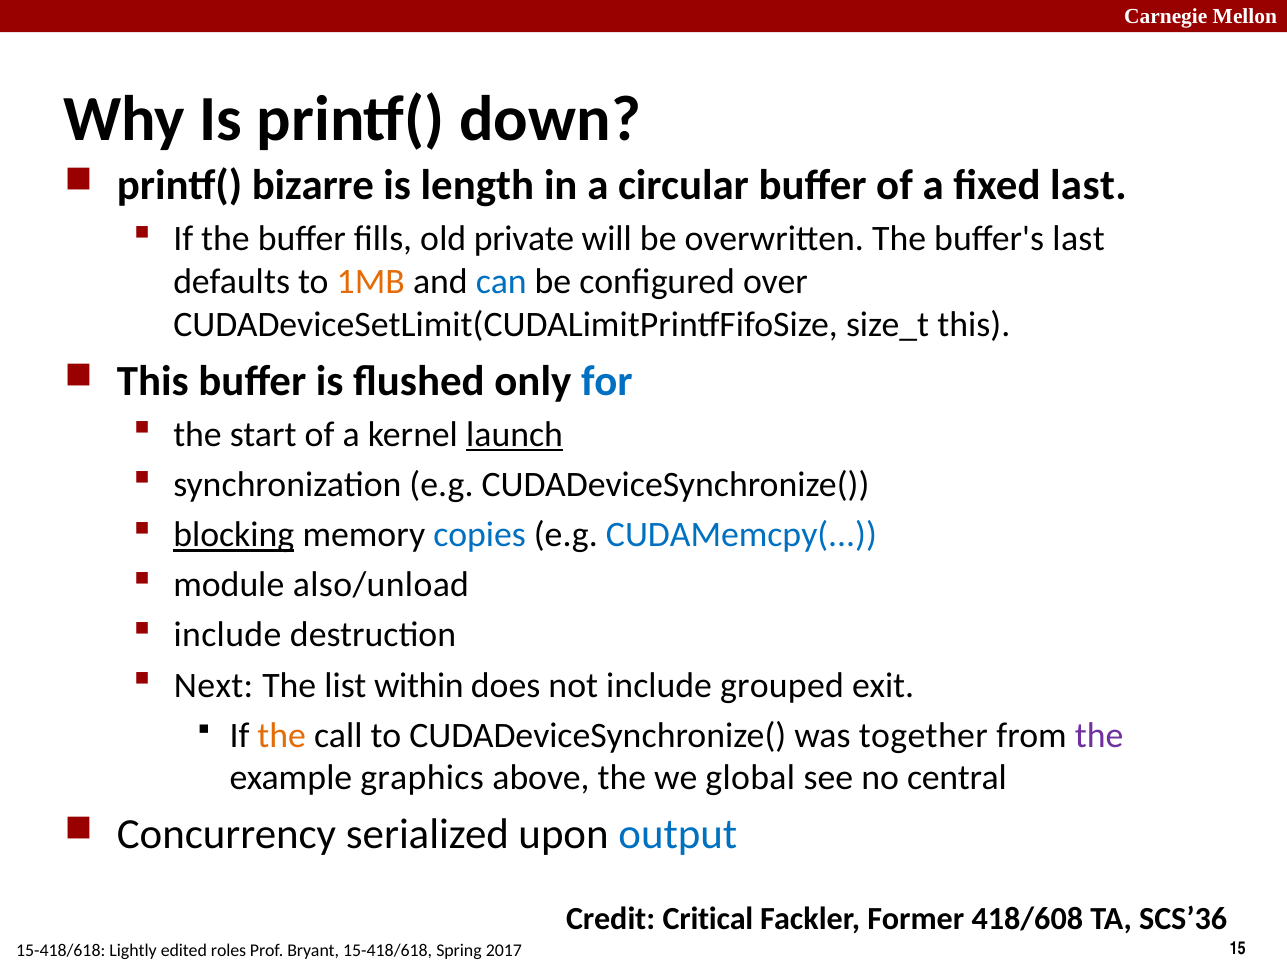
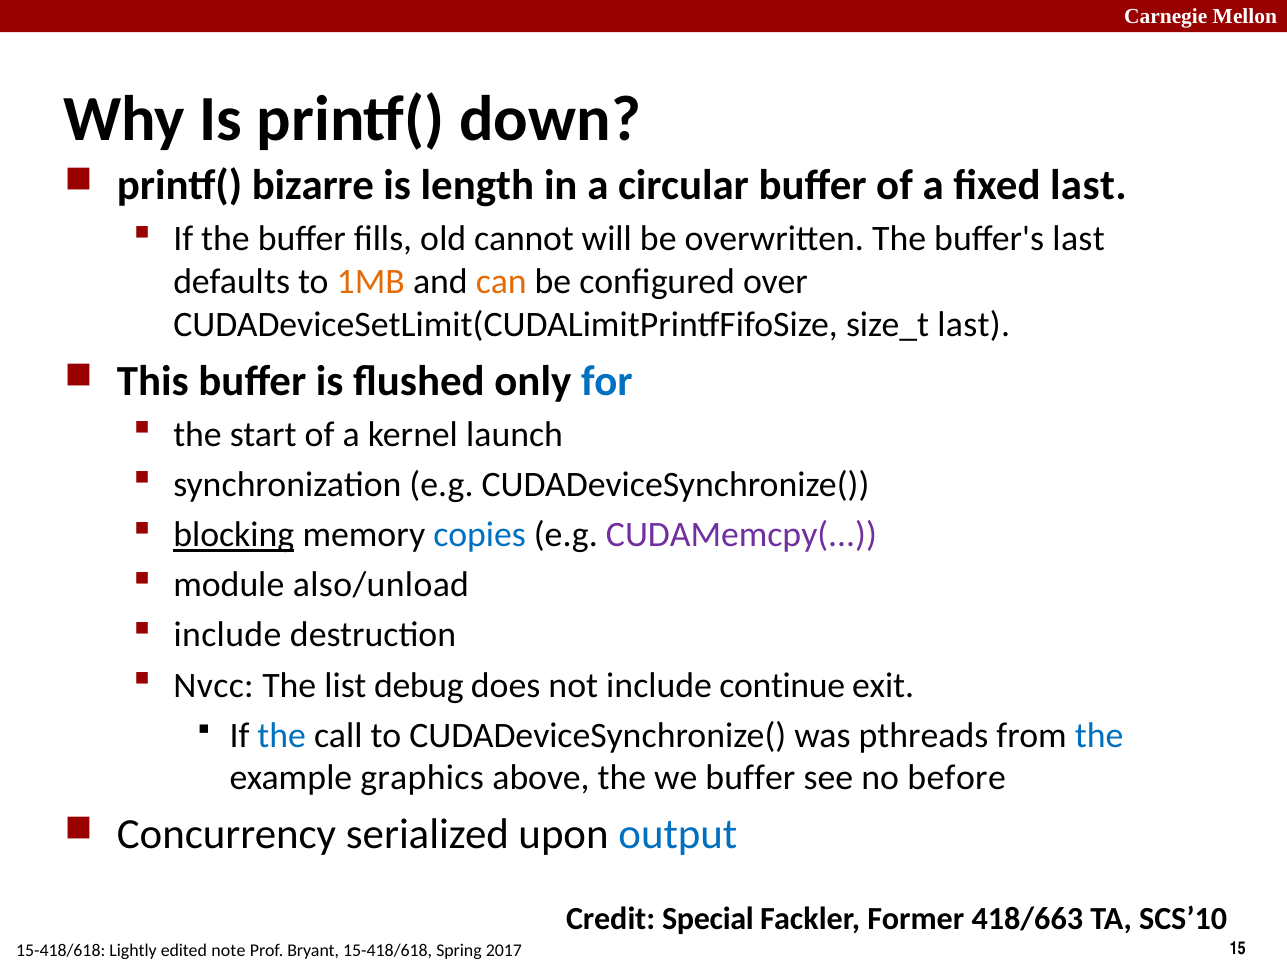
private: private -> cannot (524, 239)
can colour: blue -> orange (501, 282)
size_t this: this -> last (974, 325)
launch underline: present -> none (515, 435)
CUDAMemcpy( colour: blue -> purple (741, 535)
Next: Next -> Nvcc (214, 685)
within: within -> debug (419, 685)
grouped: grouped -> continue (782, 685)
the colour: orange -> blue (282, 735)
together: together -> pthreads (923, 735)
the colour: purple -> blue (1099, 735)
we global: global -> buffer (750, 778)
central: central -> before (957, 778)
Critical: Critical -> Special (708, 919)
418/608: 418/608 -> 418/663 (1027, 919)
SCS’36: SCS’36 -> SCS’10 (1183, 919)
roles: roles -> note (228, 951)
